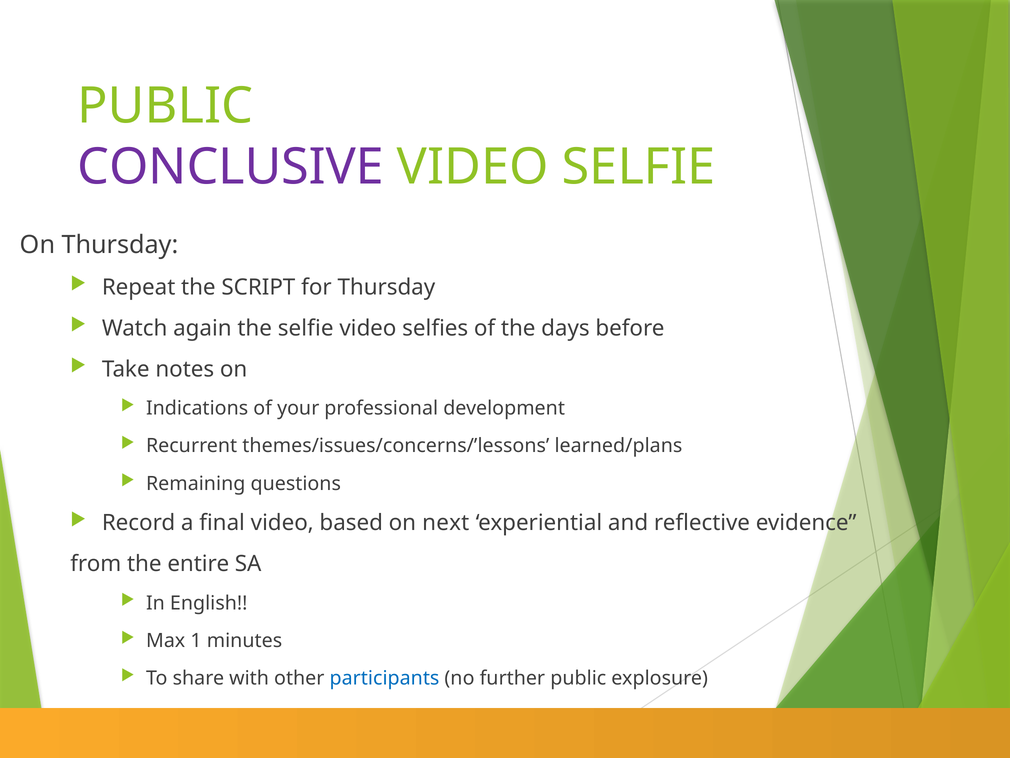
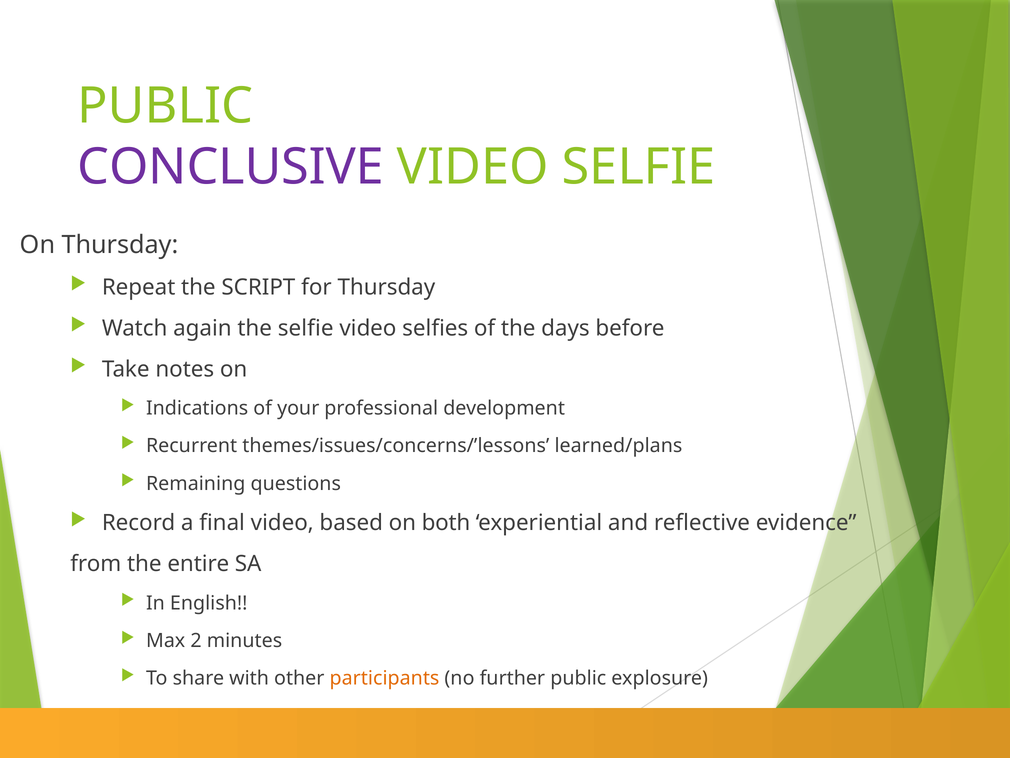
next: next -> both (446, 523)
1: 1 -> 2 (196, 640)
participants colour: blue -> orange (385, 678)
